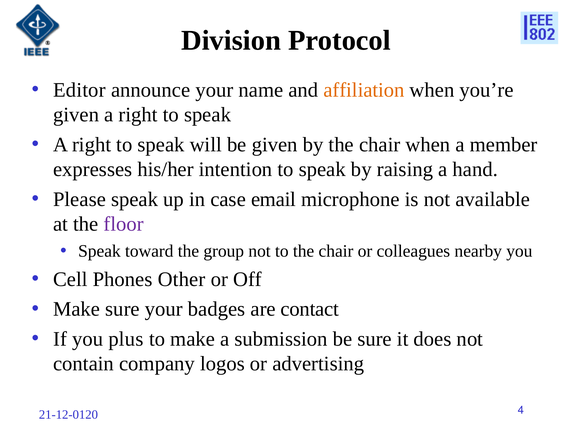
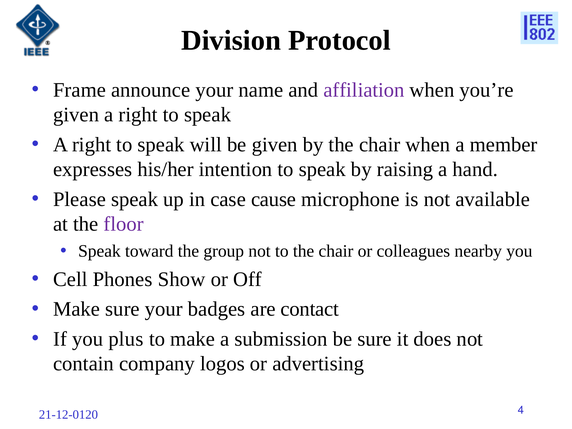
Editor: Editor -> Frame (80, 90)
affiliation colour: orange -> purple (364, 90)
email: email -> cause (274, 199)
Other: Other -> Show (182, 279)
